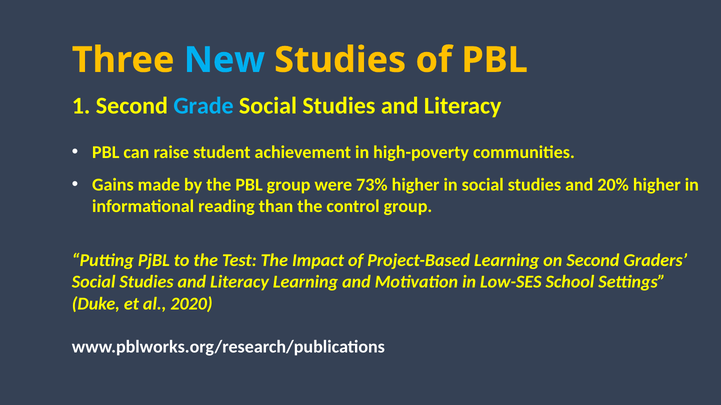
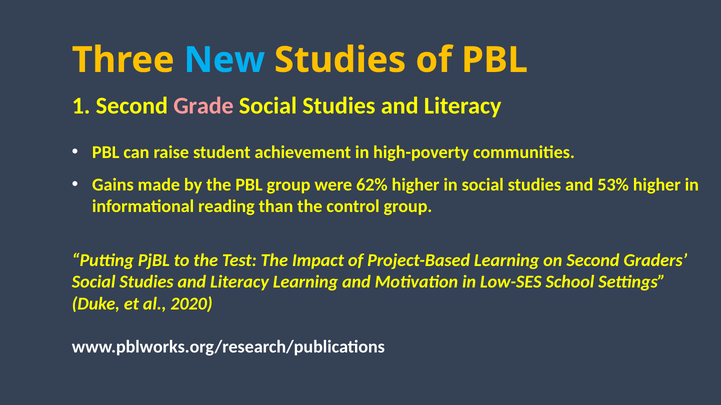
Grade colour: light blue -> pink (204, 106)
73%: 73% -> 62% (372, 185)
20%: 20% -> 53% (613, 185)
